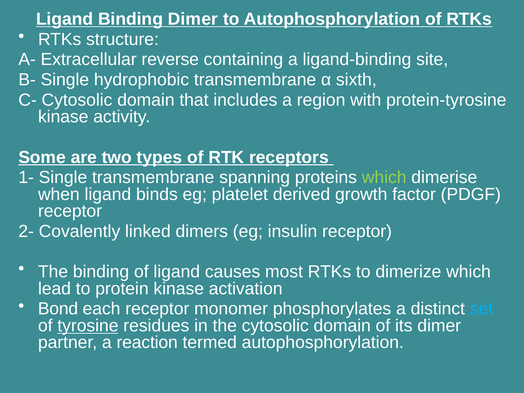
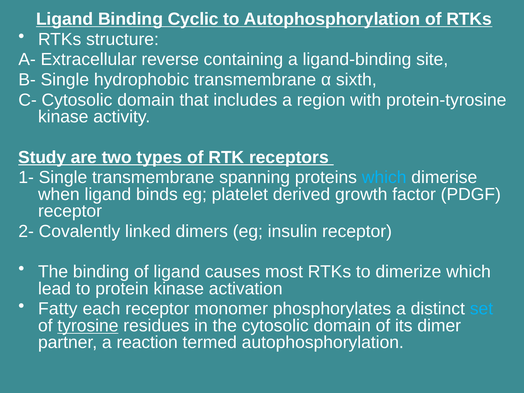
Binding Dimer: Dimer -> Cyclic (193, 19)
Some: Some -> Study (42, 157)
which colour: light green -> light blue (384, 178)
Bond: Bond -> Fatty (58, 309)
